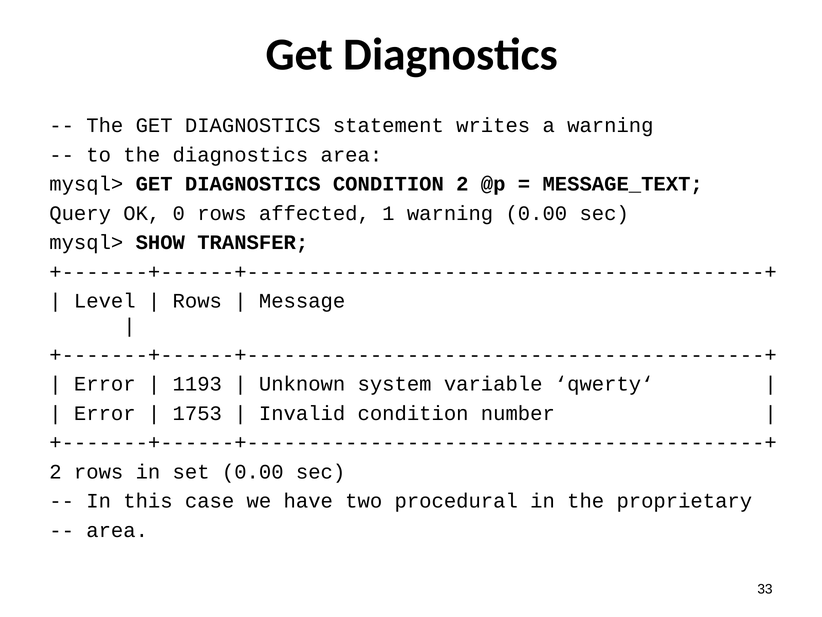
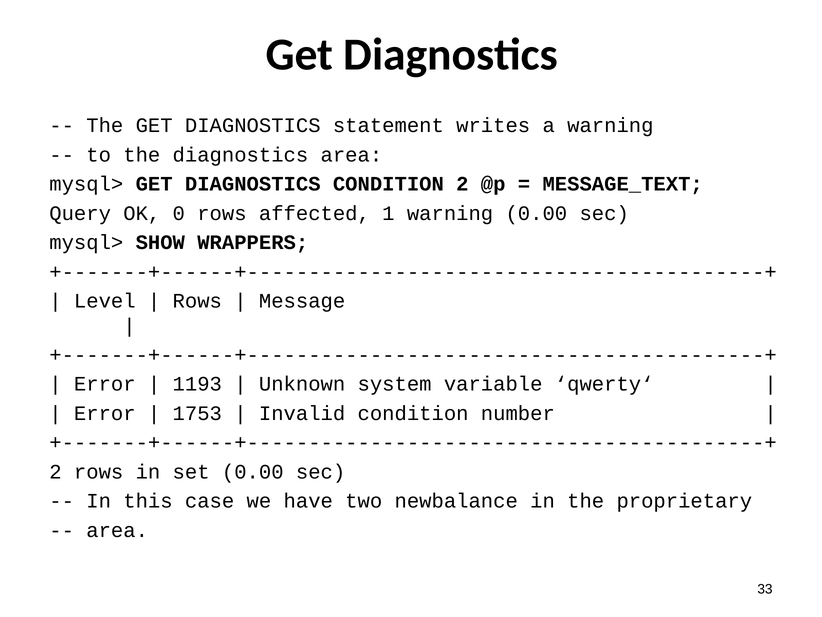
TRANSFER: TRANSFER -> WRAPPERS (253, 242)
procedural: procedural -> newbalance (456, 501)
